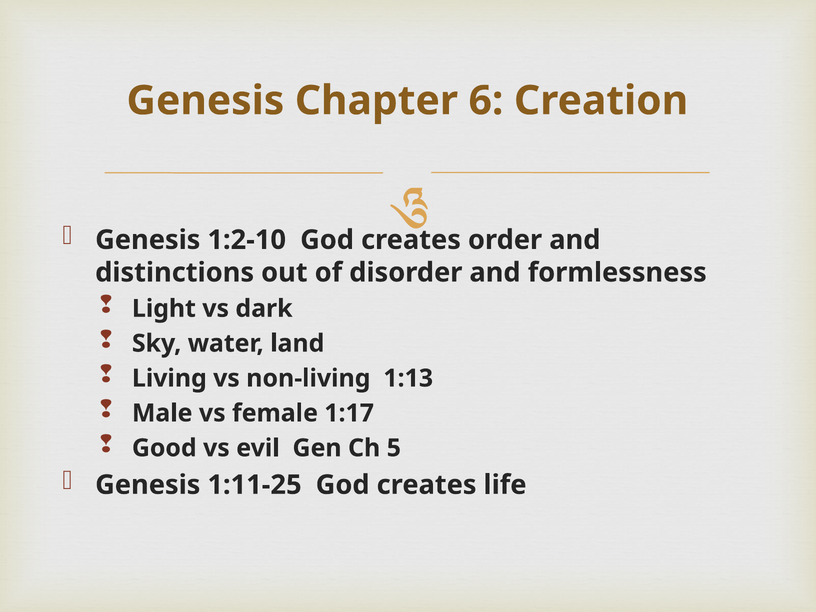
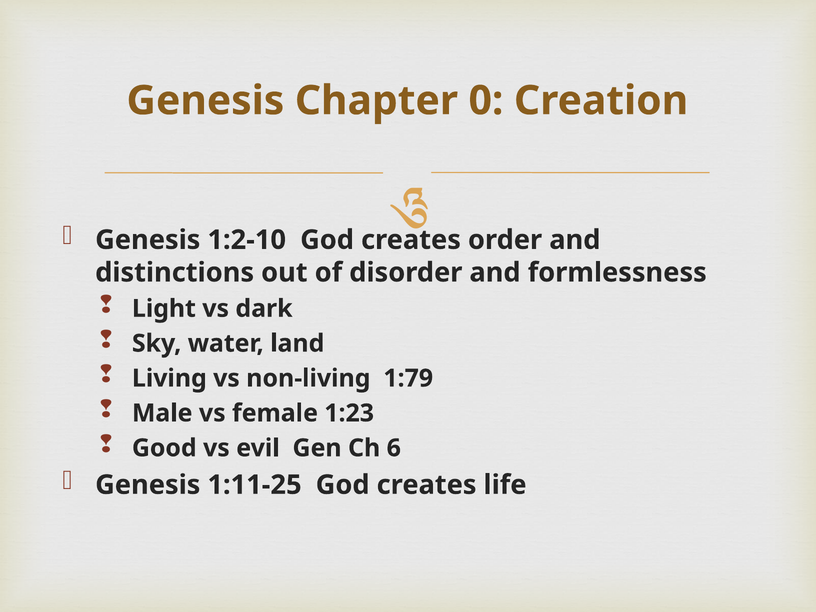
6: 6 -> 0 (486, 101)
1:13: 1:13 -> 1:79 (408, 378)
1:17: 1:17 -> 1:23 (349, 413)
5: 5 -> 6 (394, 448)
